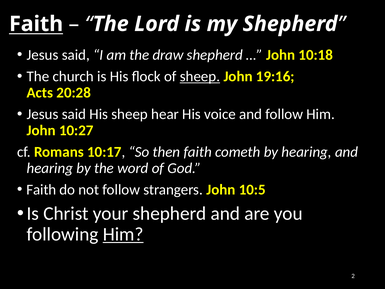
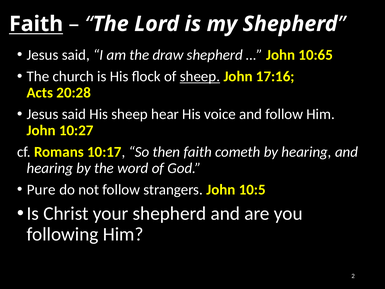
10:18: 10:18 -> 10:65 (316, 55)
19:16: 19:16 -> 17:16 (275, 76)
Faith: Faith -> Pure (41, 189)
Him underline: present -> none (123, 234)
